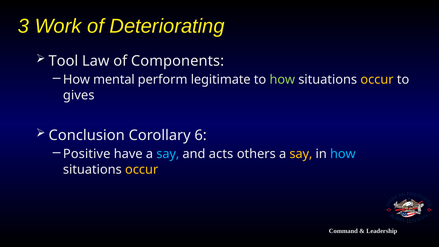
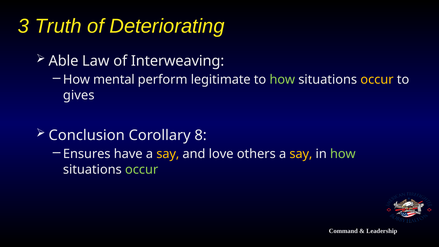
Work: Work -> Truth (58, 26)
Tool: Tool -> Able (63, 61)
Components: Components -> Interweaving (178, 61)
6: 6 -> 8 (201, 135)
Positive: Positive -> Ensures (87, 154)
say colour: light blue -> yellow (168, 154)
acts: acts -> love (221, 154)
how colour: light blue -> light green (343, 154)
occur colour: yellow -> light green (142, 169)
